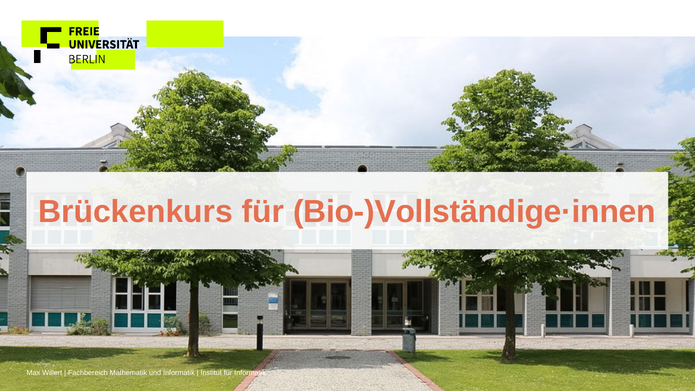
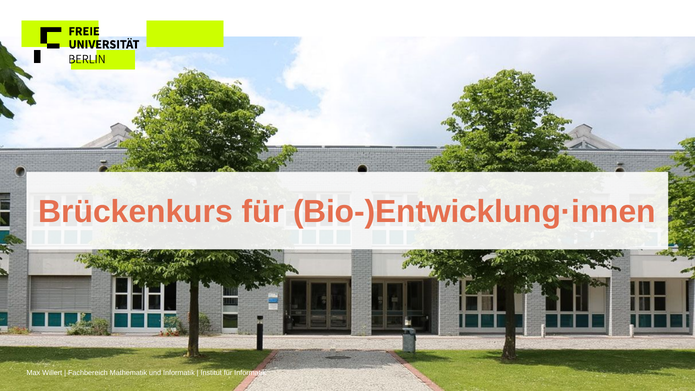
Bio-)Vollständige·innen: Bio-)Vollständige·innen -> Bio-)Entwicklung·innen (474, 212)
